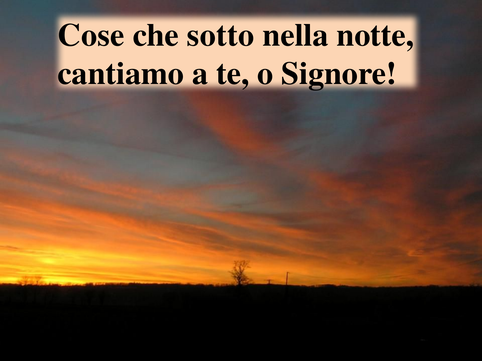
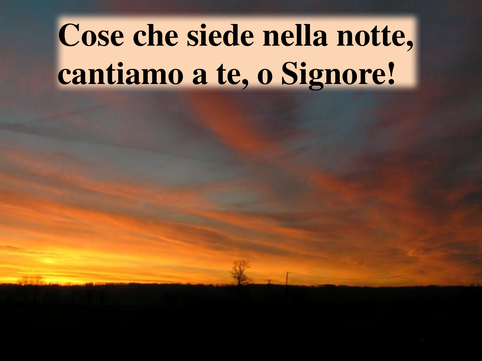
sotto: sotto -> siede (221, 35)
